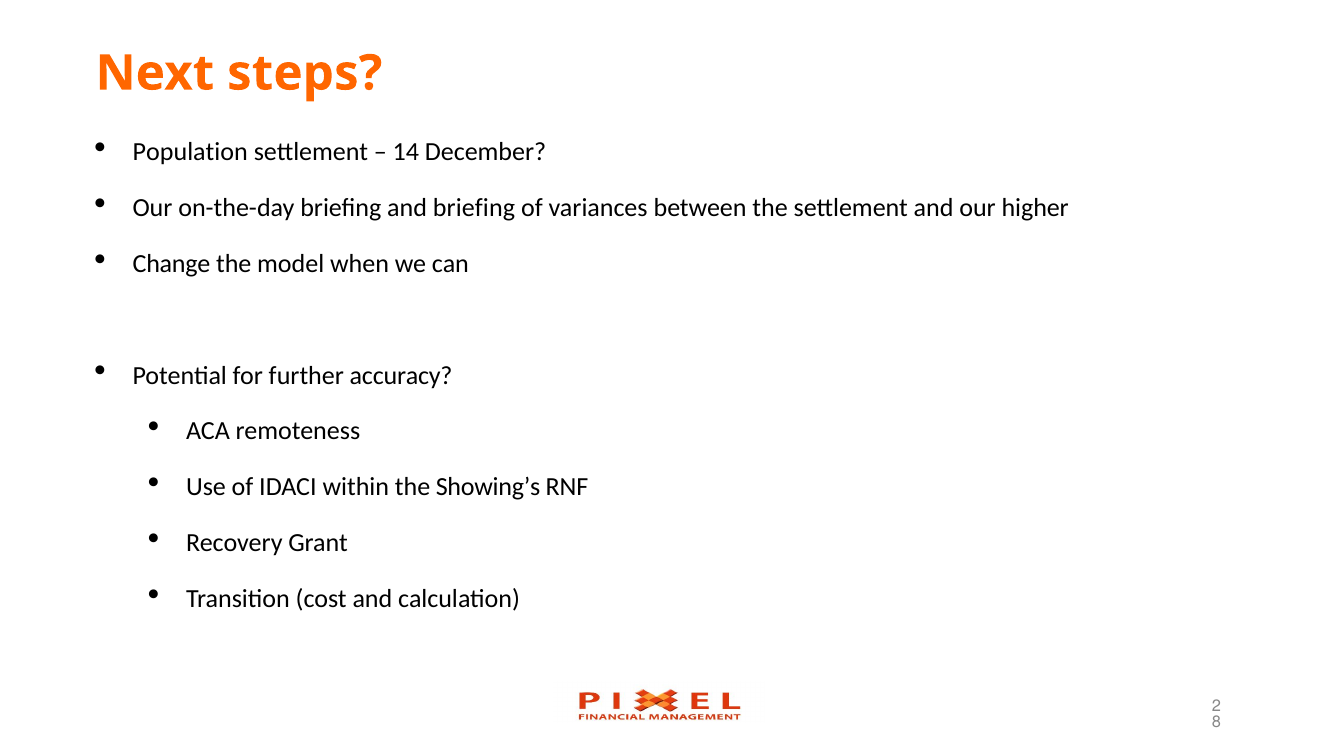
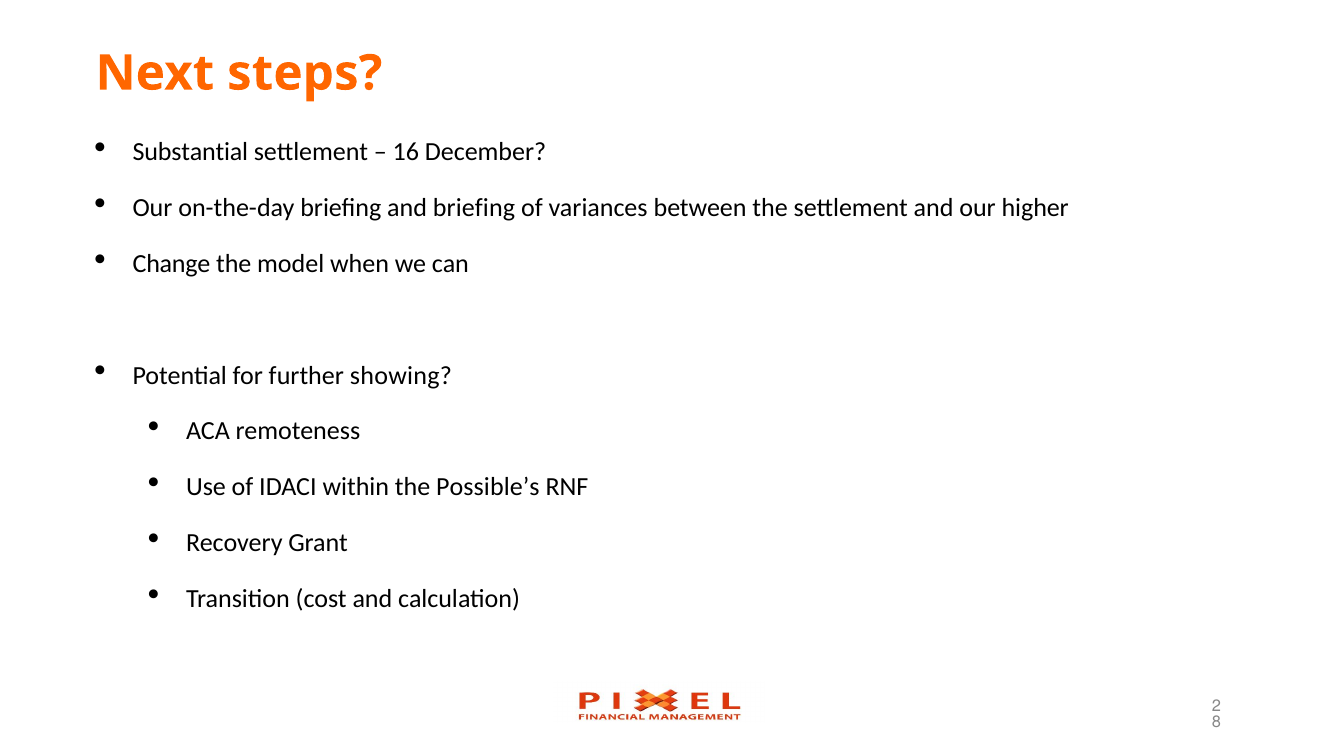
Population: Population -> Substantial (190, 152)
14: 14 -> 16 (406, 152)
accuracy: accuracy -> showing (401, 376)
Showing’s: Showing’s -> Possible’s (488, 487)
